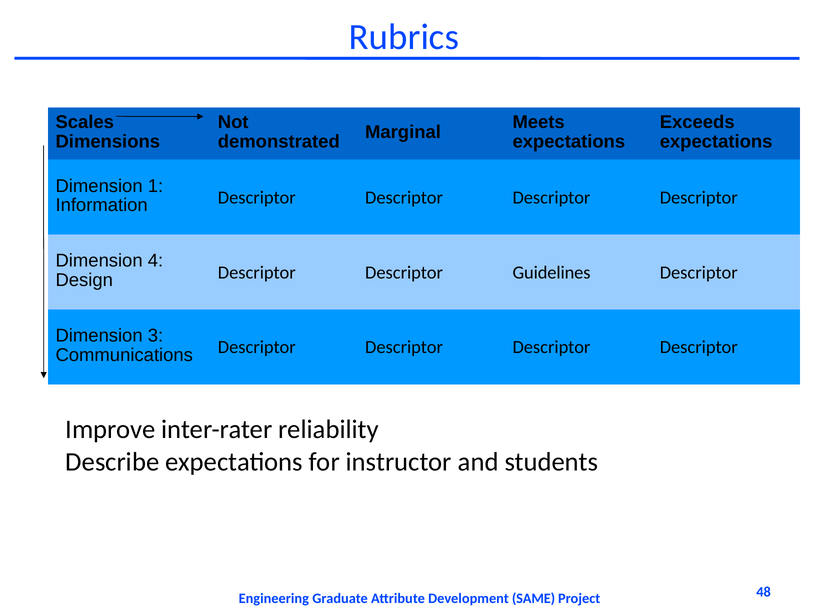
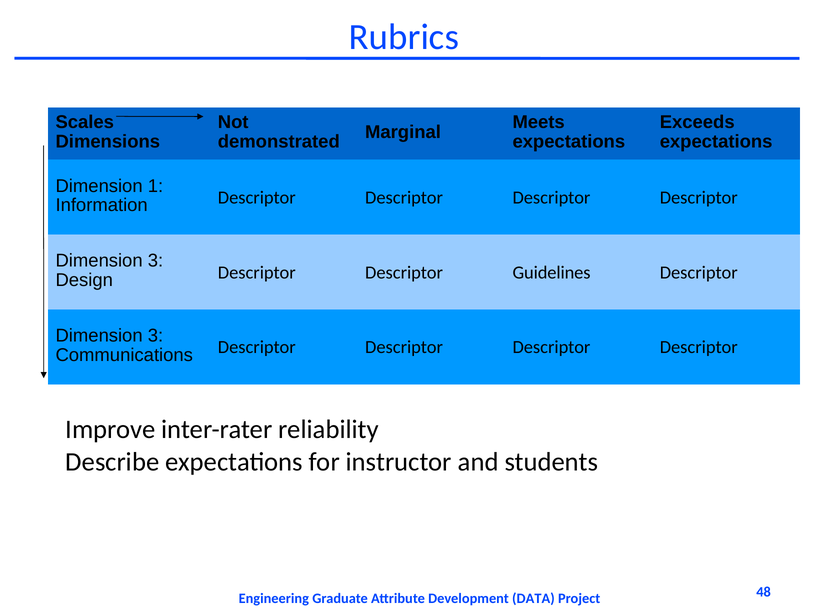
4: 4 -> 3 (155, 261)
SAME: SAME -> DATA (533, 598)
